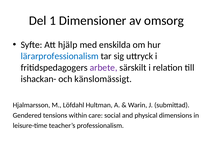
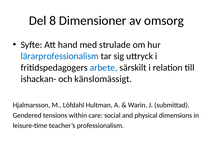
1: 1 -> 8 (53, 21)
hjälp: hjälp -> hand (68, 45)
enskilda: enskilda -> strulade (115, 45)
arbete colour: purple -> blue (104, 67)
